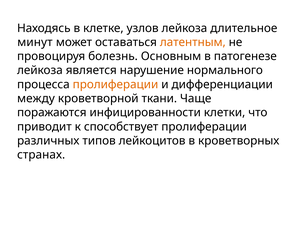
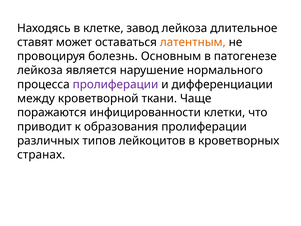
узлов: узлов -> завод (143, 28)
минут: минут -> ставят (35, 42)
пролиферации colour: orange -> purple (115, 84)
способствует: способствует -> образования (121, 127)
